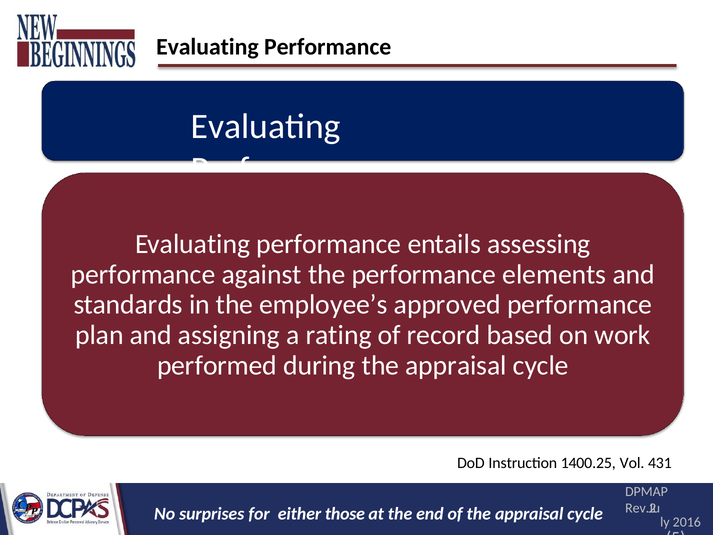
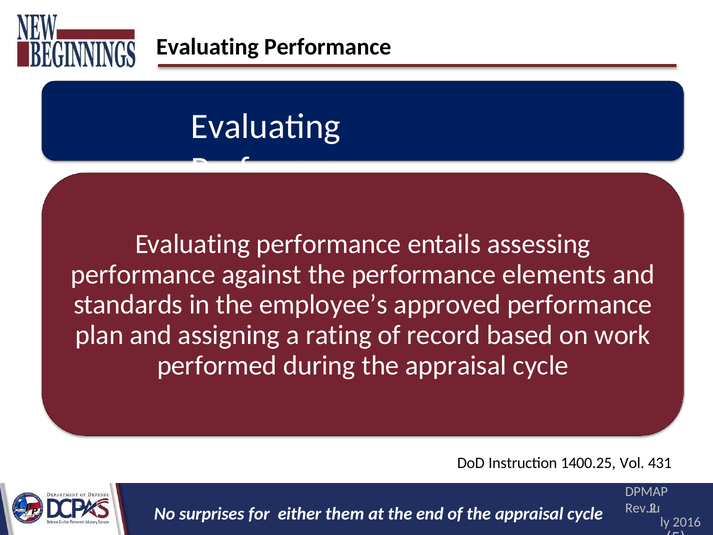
those: those -> them (345, 513)
